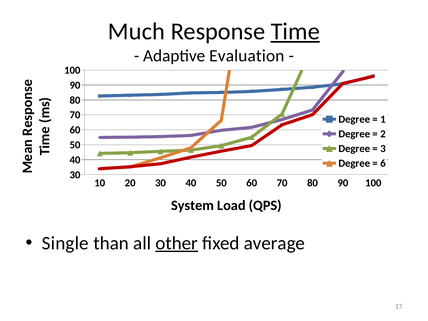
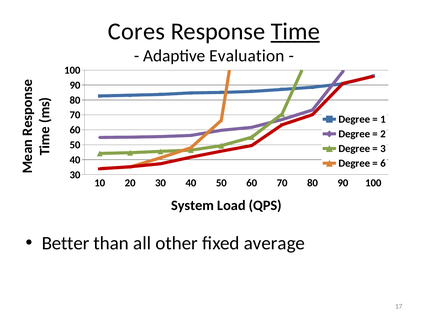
Much: Much -> Cores (136, 31)
Single: Single -> Better (66, 243)
other underline: present -> none (177, 243)
